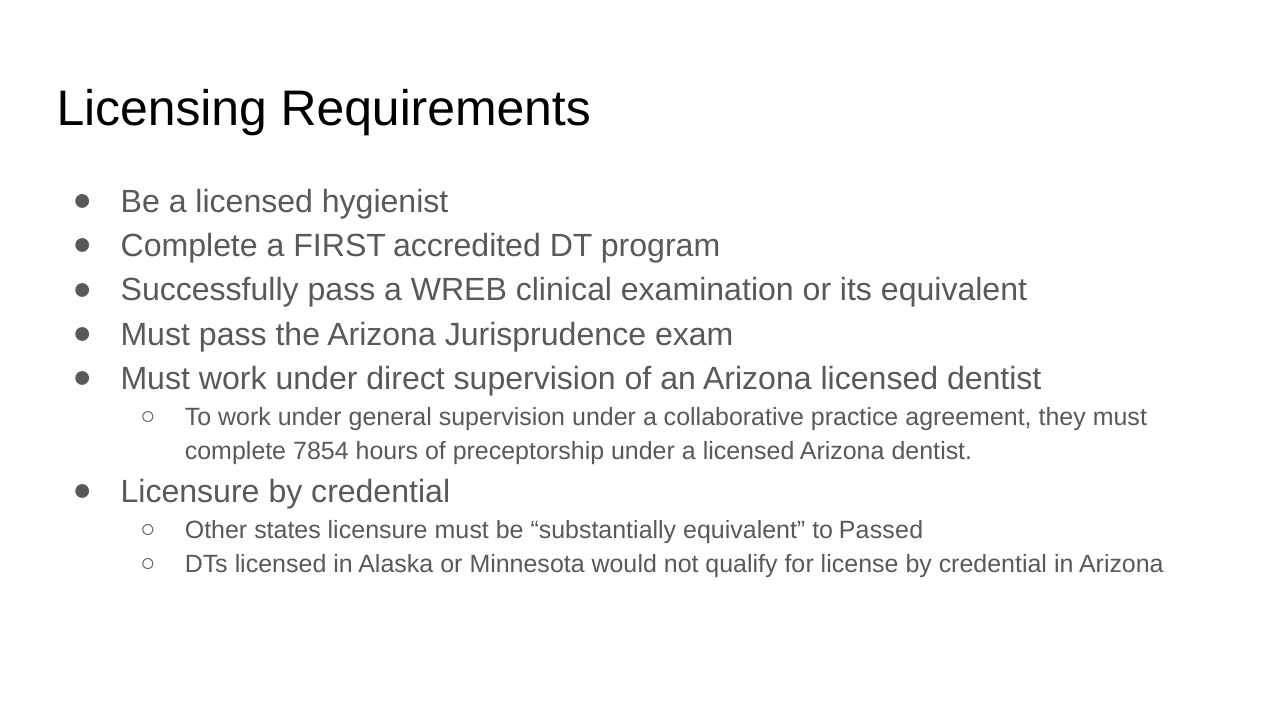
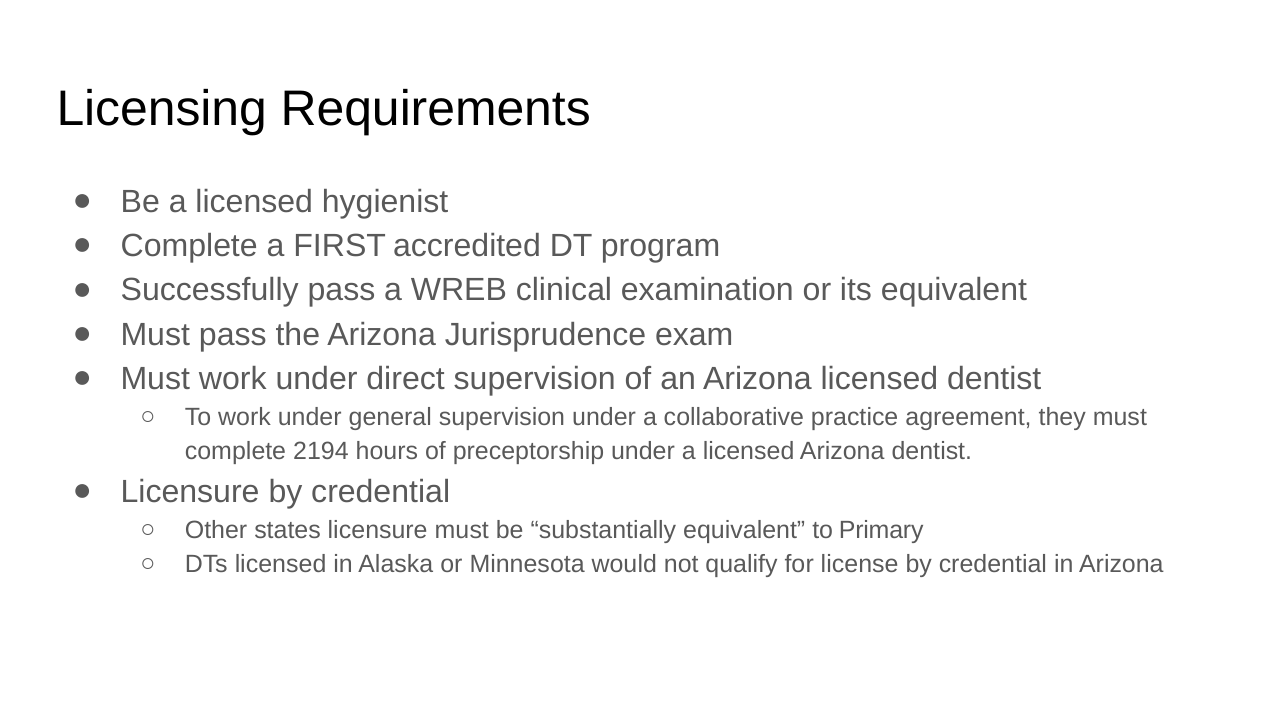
7854: 7854 -> 2194 (321, 451)
Passed: Passed -> Primary (881, 530)
